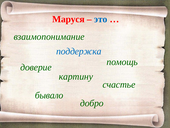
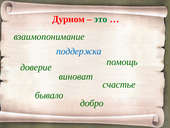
Маруся: Маруся -> Дурном (68, 19)
это colour: blue -> green (101, 19)
картину: картину -> виноват (76, 76)
